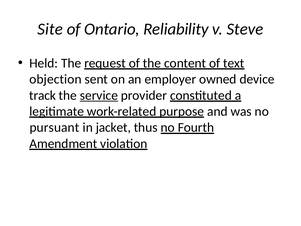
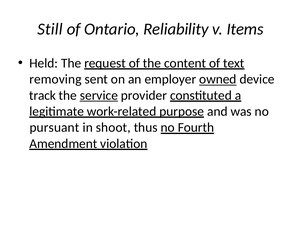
Site: Site -> Still (50, 29)
Steve: Steve -> Items (245, 29)
objection: objection -> removing (55, 79)
owned underline: none -> present (218, 79)
jacket: jacket -> shoot (113, 127)
